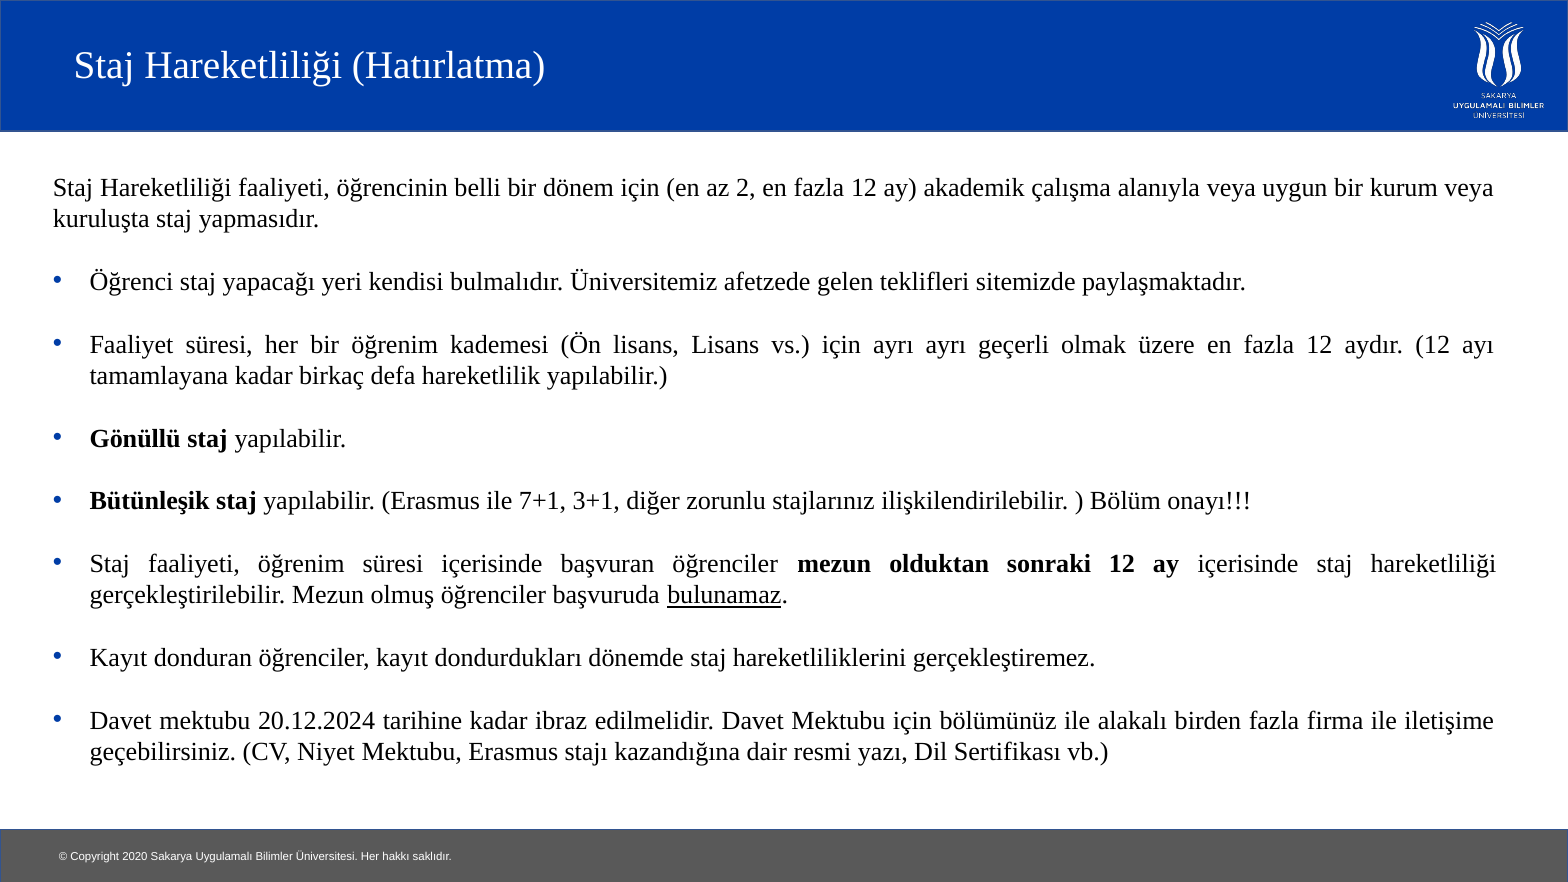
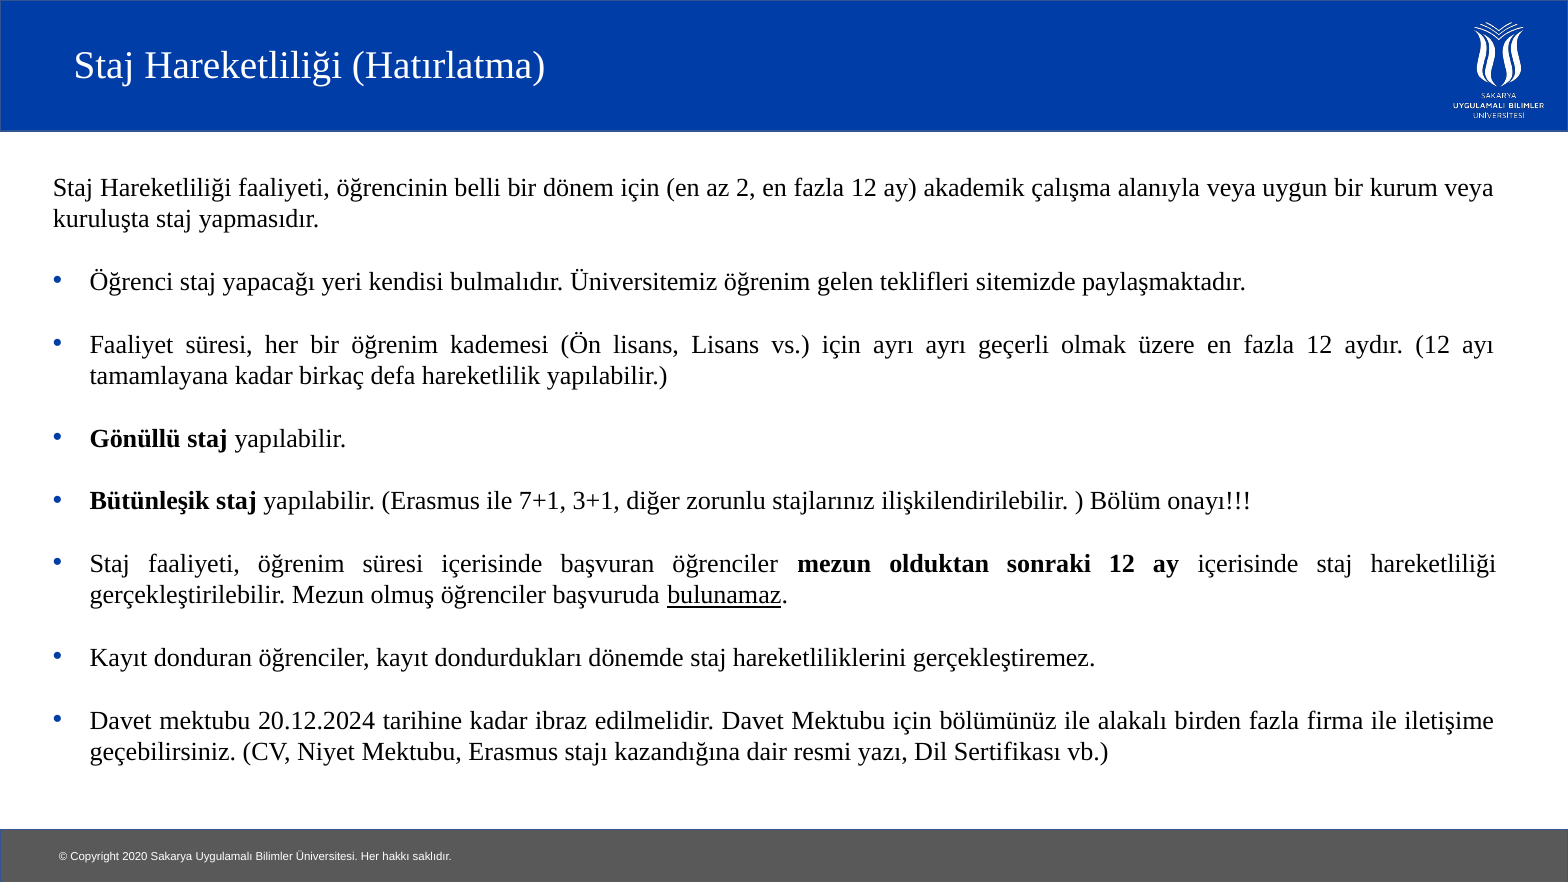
Üniversitemiz afetzede: afetzede -> öğrenim (767, 282)
